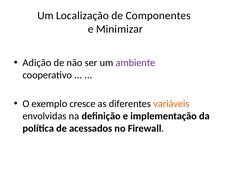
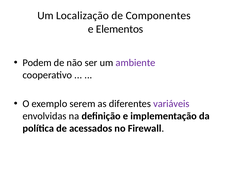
Minimizar: Minimizar -> Elementos (120, 29)
Adição: Adição -> Podem (37, 63)
cresce: cresce -> serem (82, 104)
variáveis colour: orange -> purple (171, 104)
